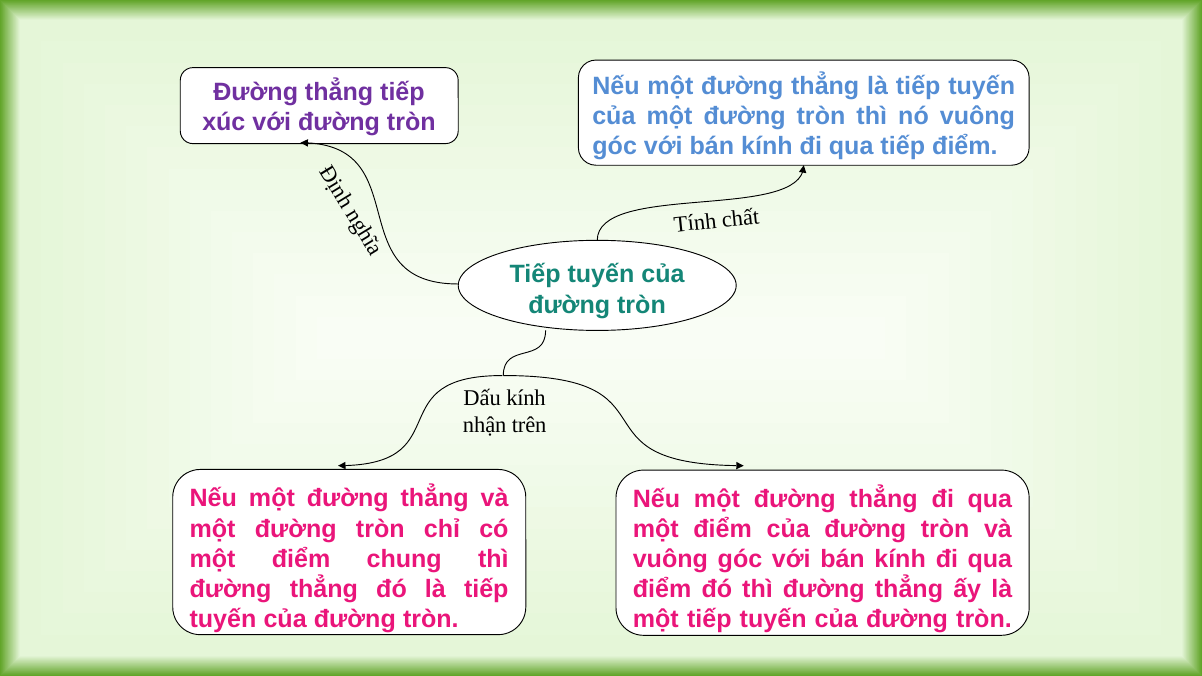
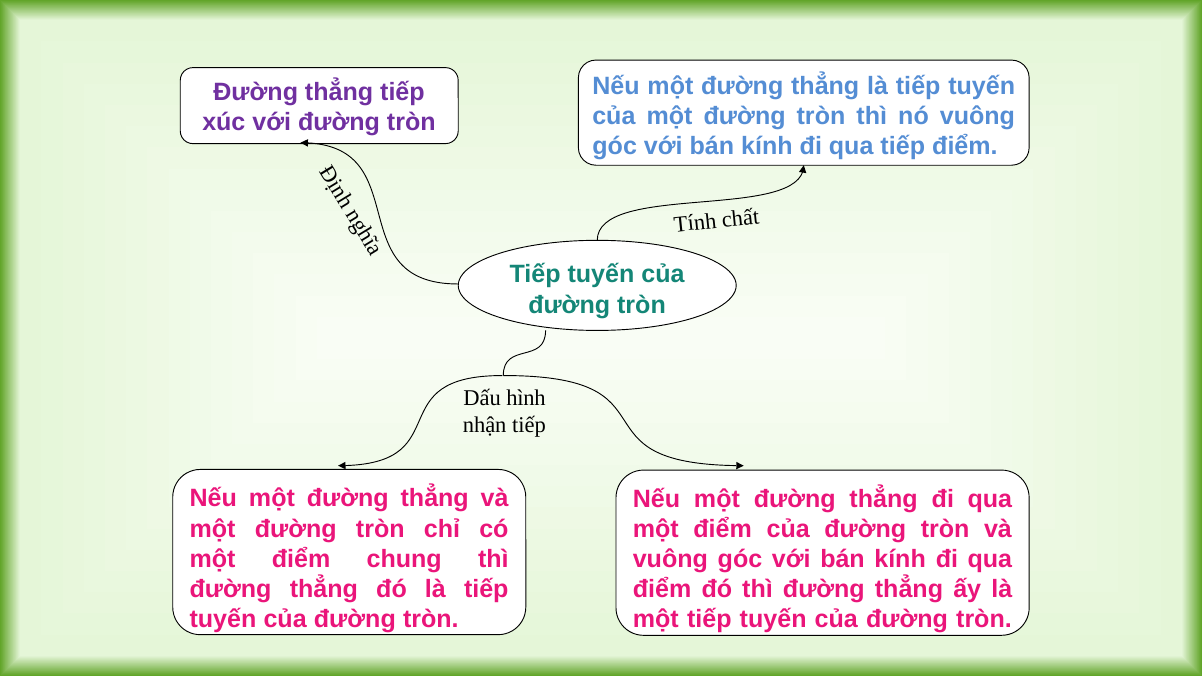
Dấu kính: kính -> hình (526, 398)
nhận trên: trên -> tiếp (529, 425)
